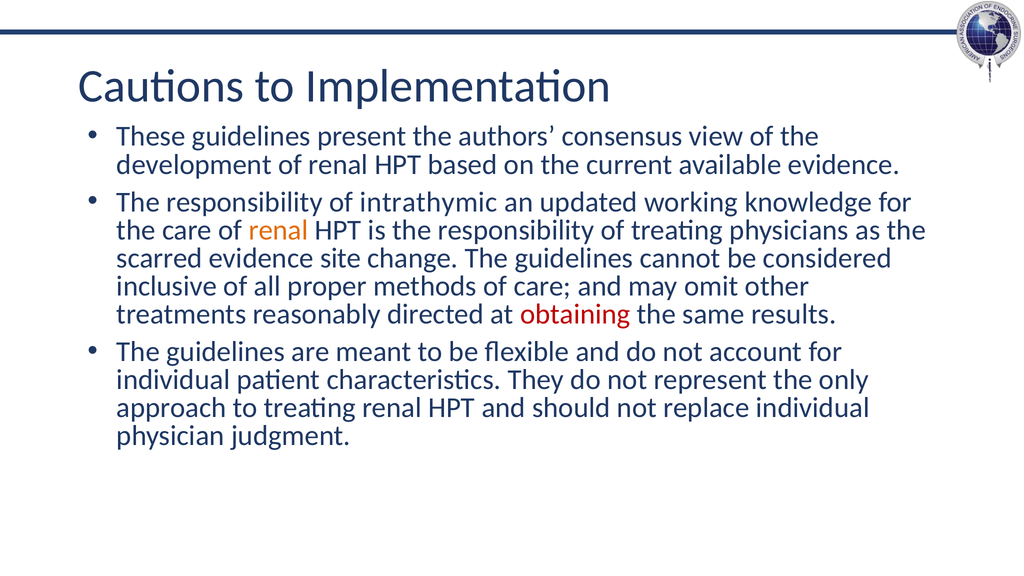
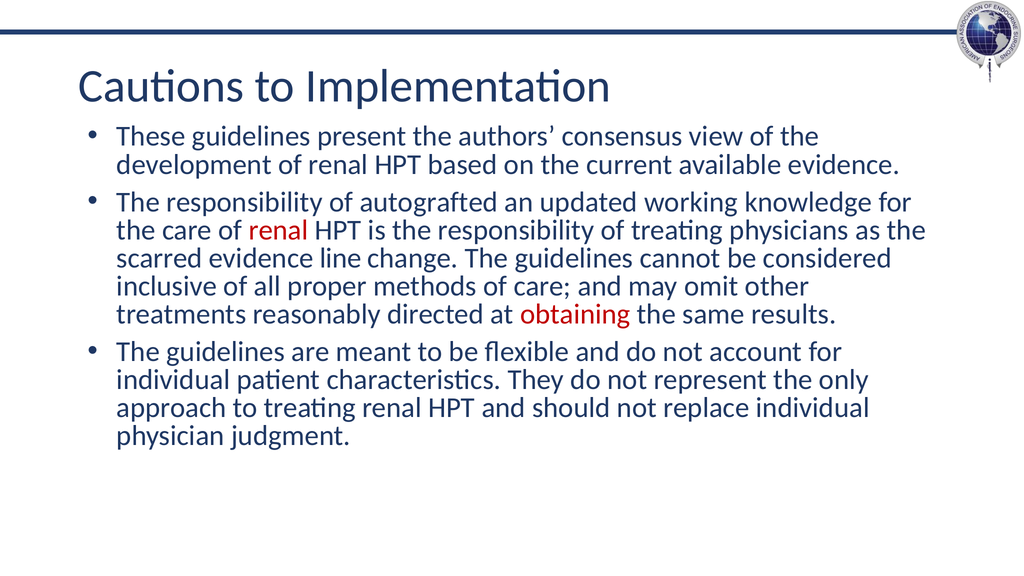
intrathymic: intrathymic -> autografted (429, 202)
renal colour: orange -> red (278, 230)
site: site -> line (341, 258)
